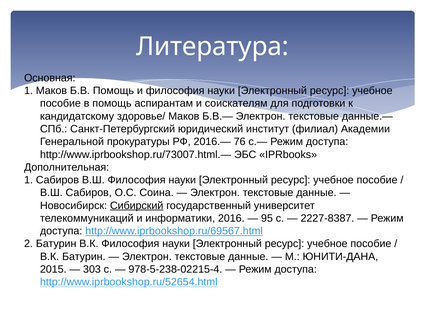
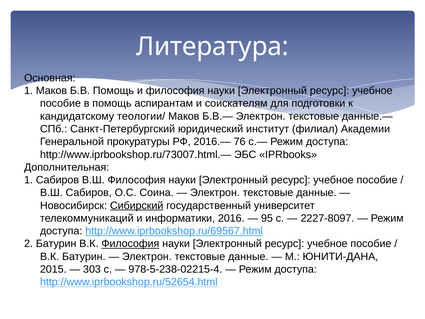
здоровье/: здоровье/ -> теологии/ (141, 116)
2227-8387: 2227-8387 -> 2227-8097 (327, 218)
Философия underline: none -> present (130, 244)
